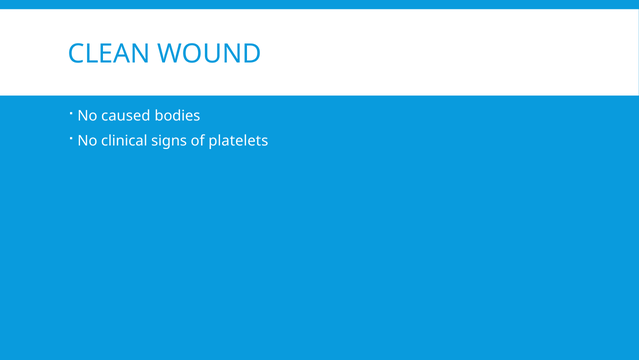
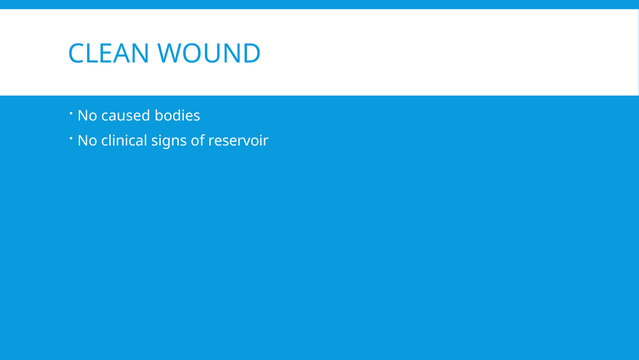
platelets: platelets -> reservoir (239, 141)
